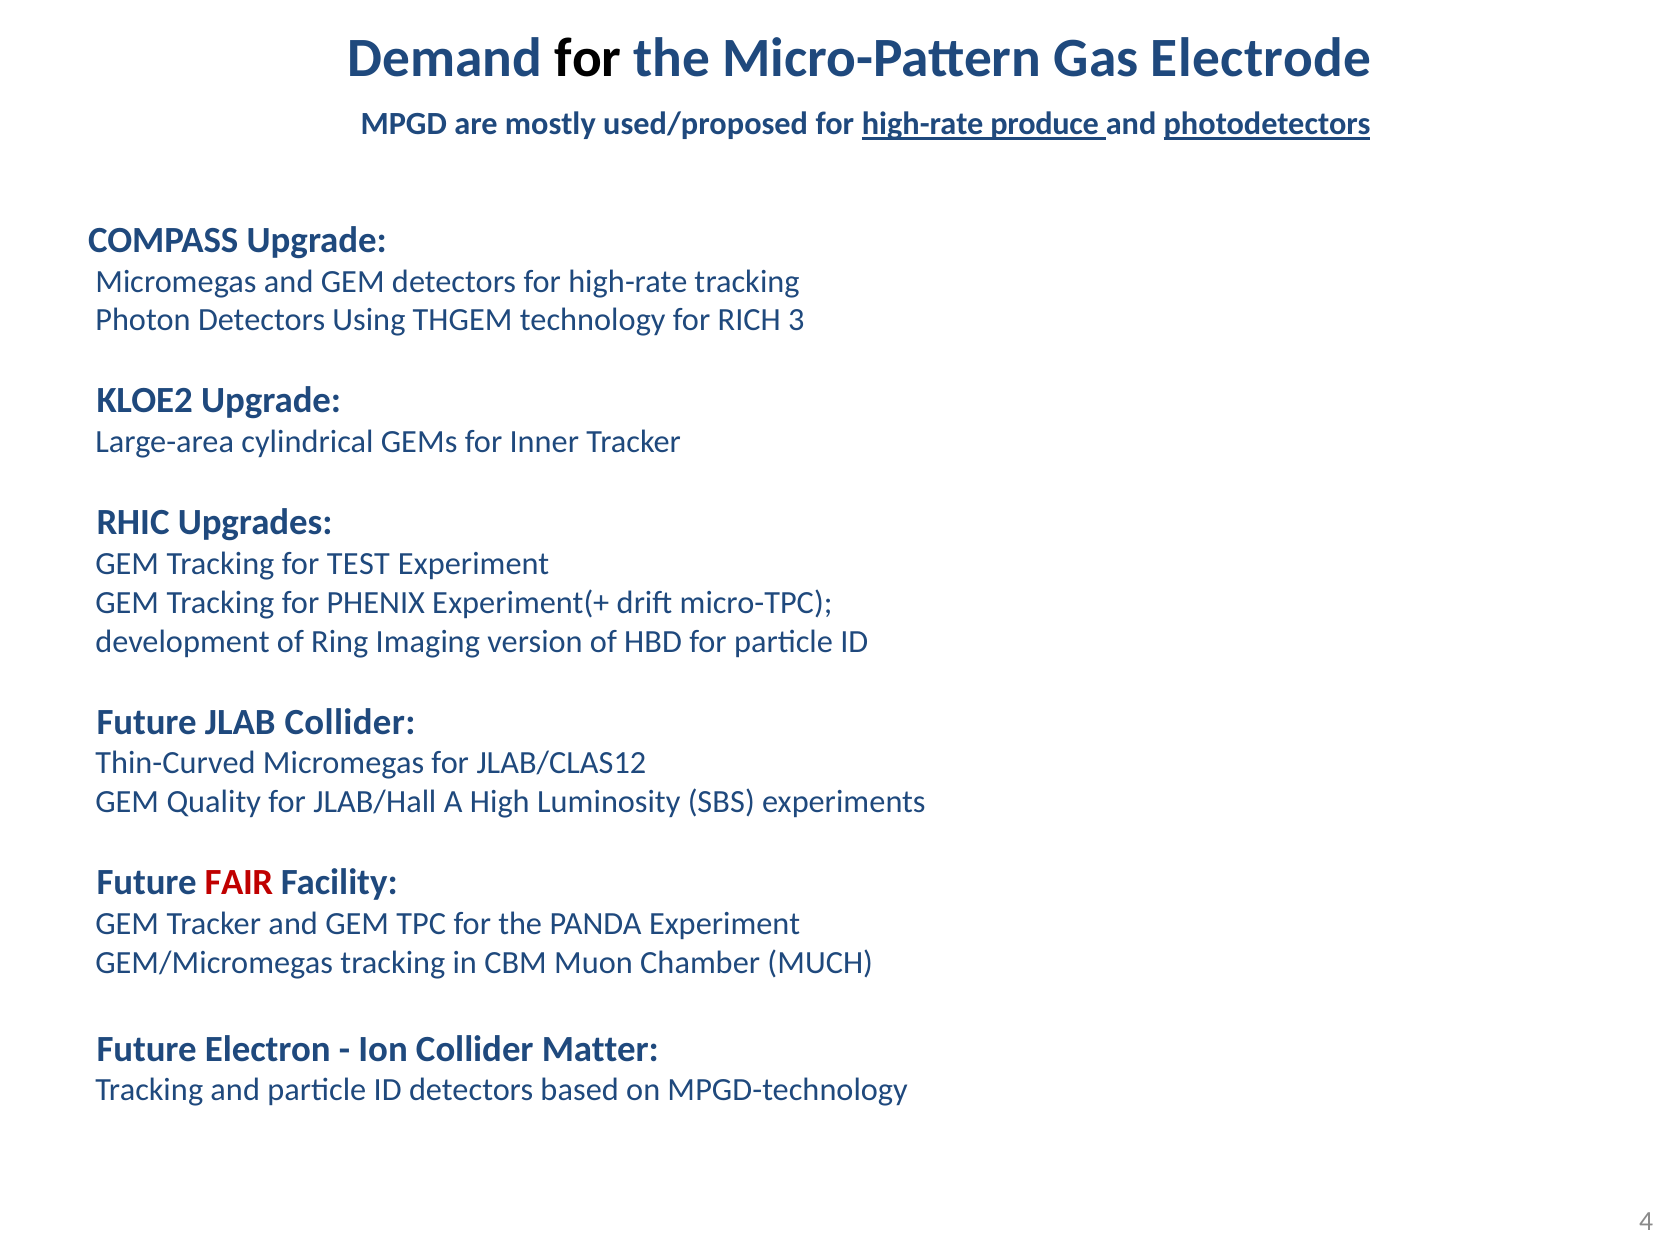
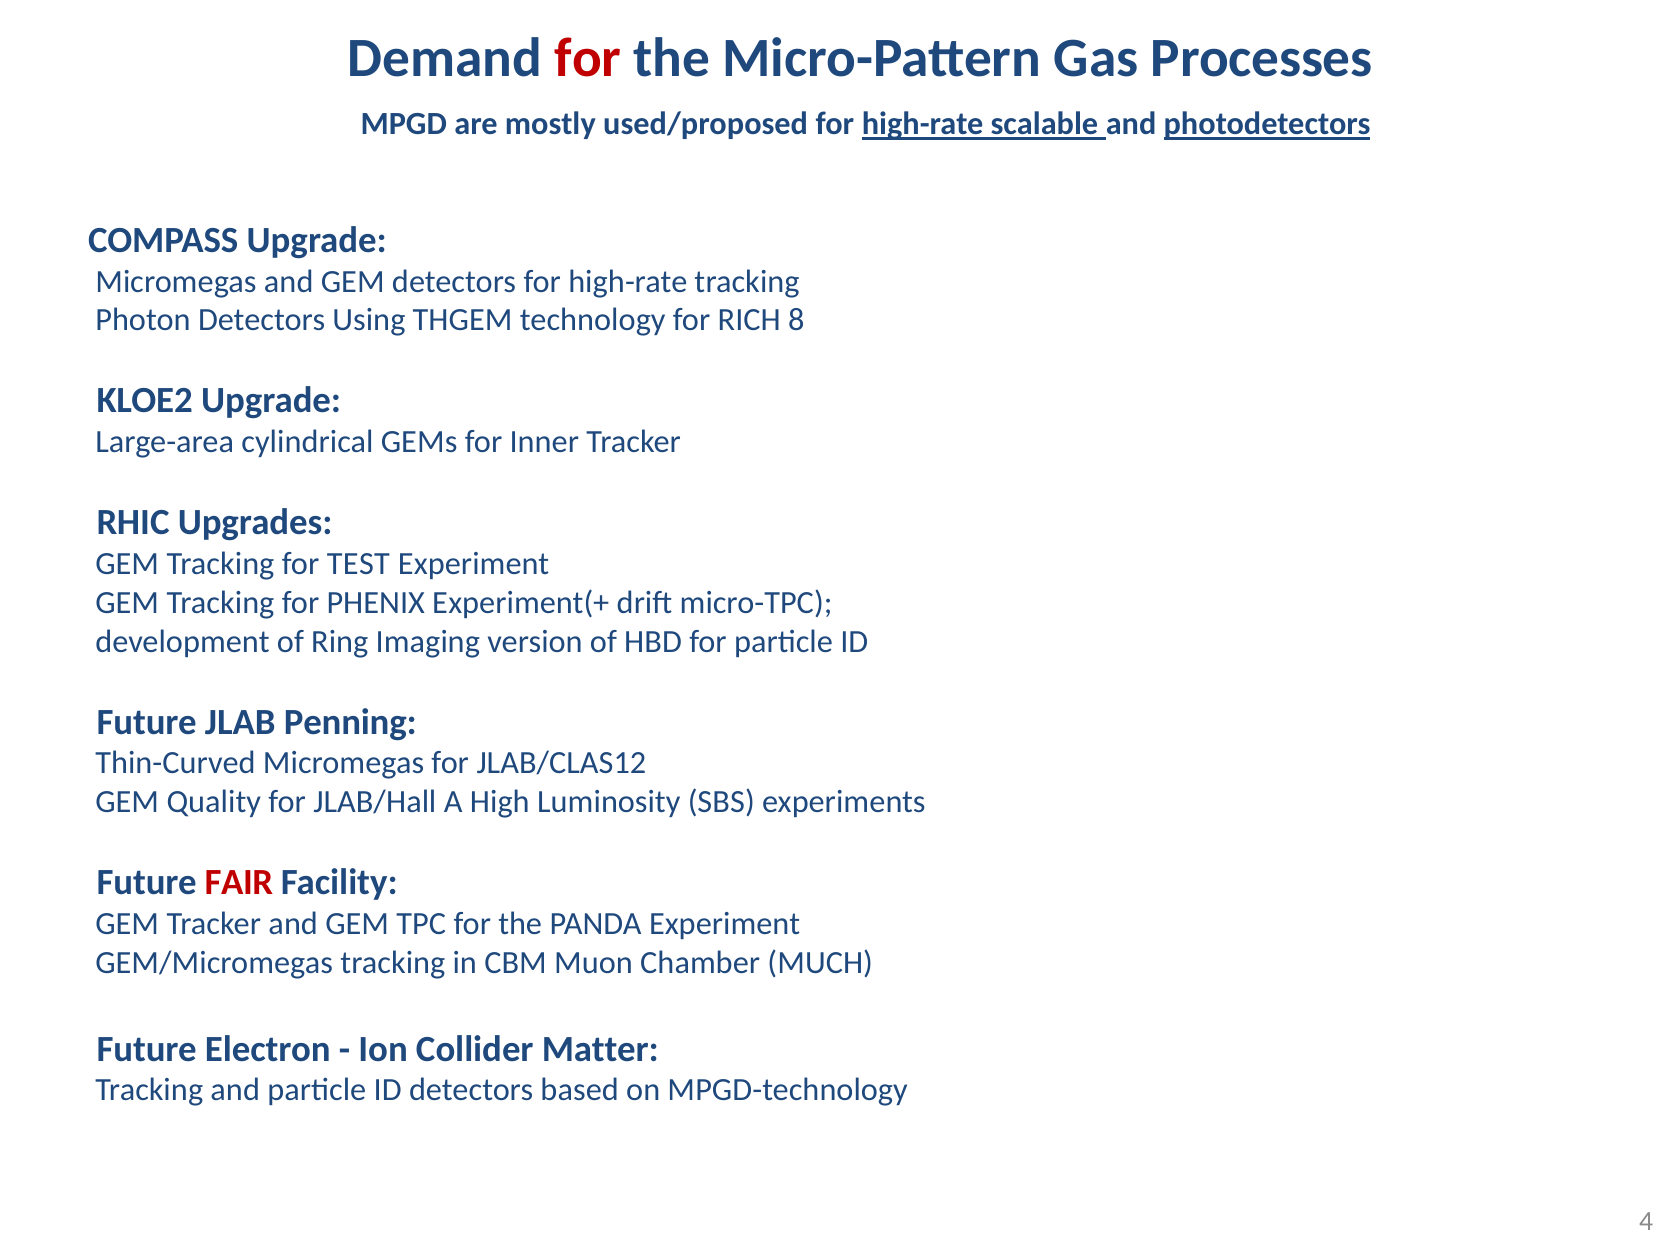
for colour: black -> red (588, 58)
Electrode: Electrode -> Processes (1262, 58)
produce: produce -> scalable (1044, 124)
3: 3 -> 8 (796, 320)
JLAB Collider: Collider -> Penning (350, 722)
